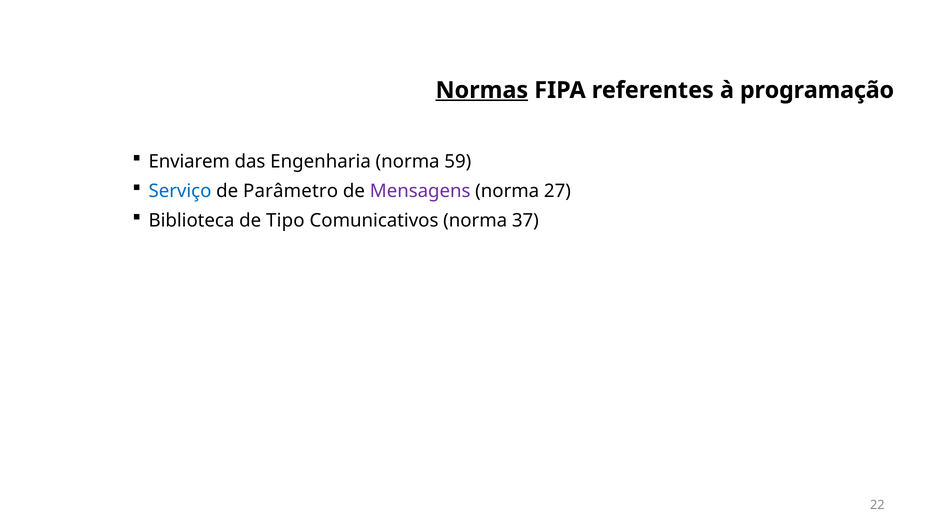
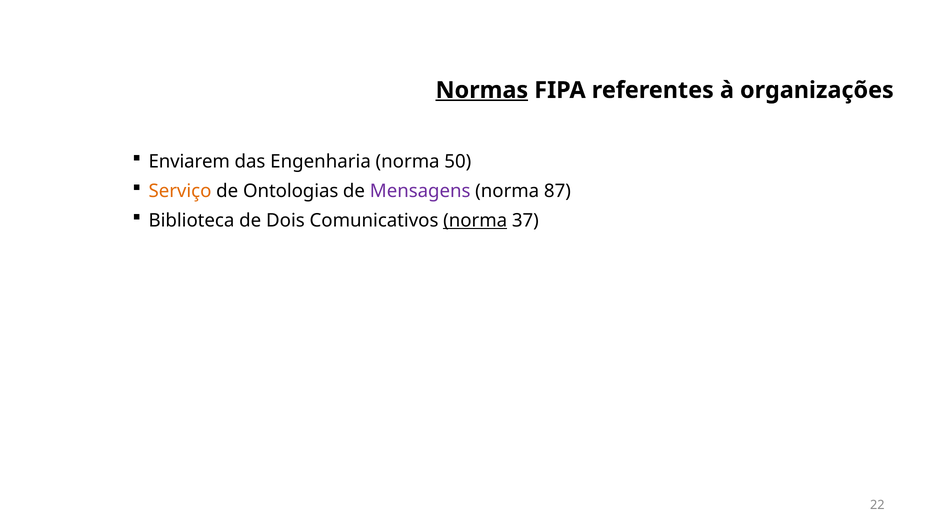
programação: programação -> organizações (817, 90)
59: 59 -> 50 (458, 161)
Serviço colour: blue -> orange (180, 191)
Parâmetro: Parâmetro -> Ontologias (291, 191)
27: 27 -> 87 (557, 191)
Tipo: Tipo -> Dois (285, 220)
norma underline: none -> present (475, 220)
